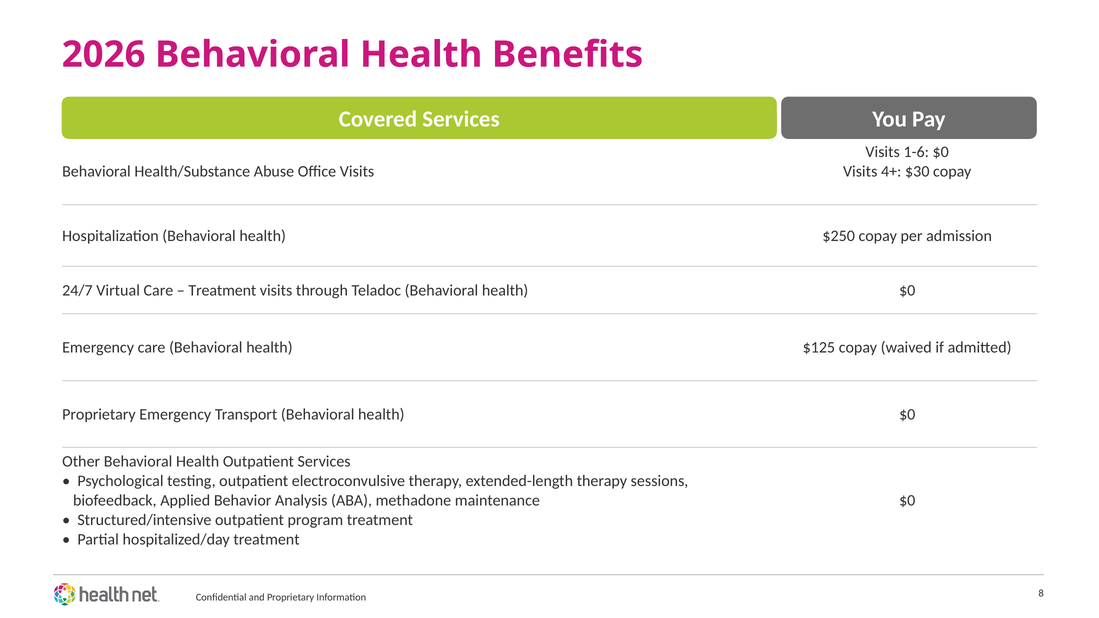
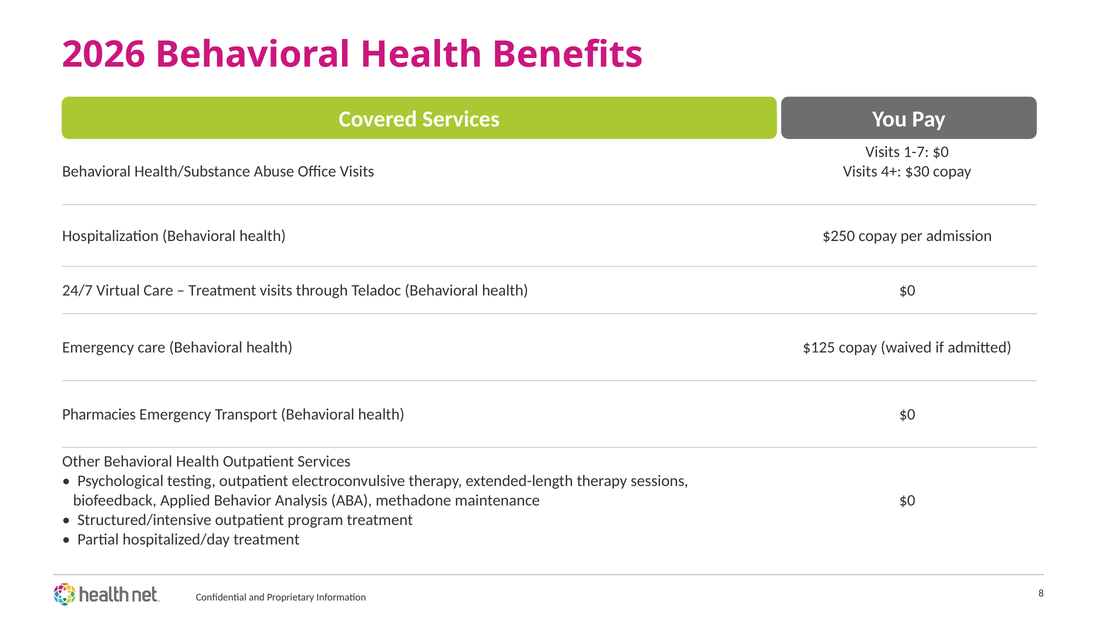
1-6: 1-6 -> 1-7 (916, 152)
Proprietary: Proprietary -> Pharmacies (99, 414)
